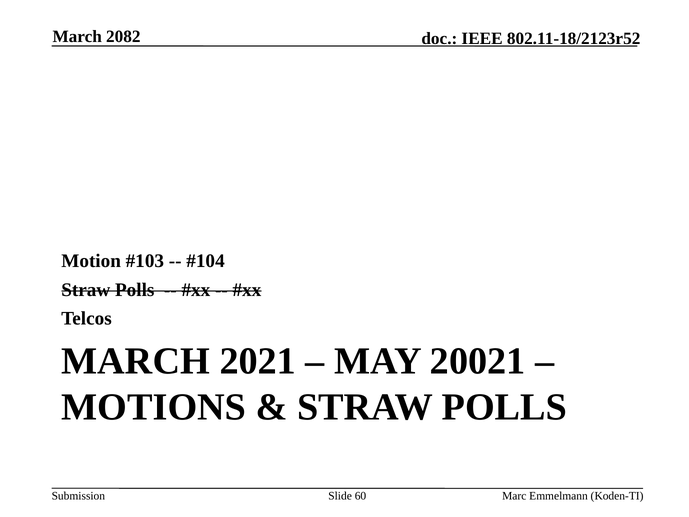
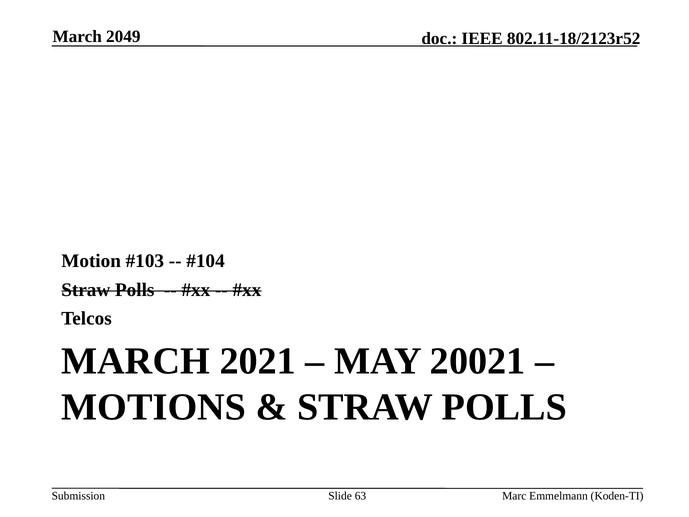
2082: 2082 -> 2049 (123, 37)
60: 60 -> 63 (360, 496)
